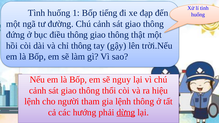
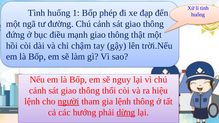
tiếng: tiếng -> phép (108, 13)
điều thông: thông -> mạnh (78, 35)
chỉ thông: thông -> chậm (81, 46)
người underline: none -> present (68, 102)
